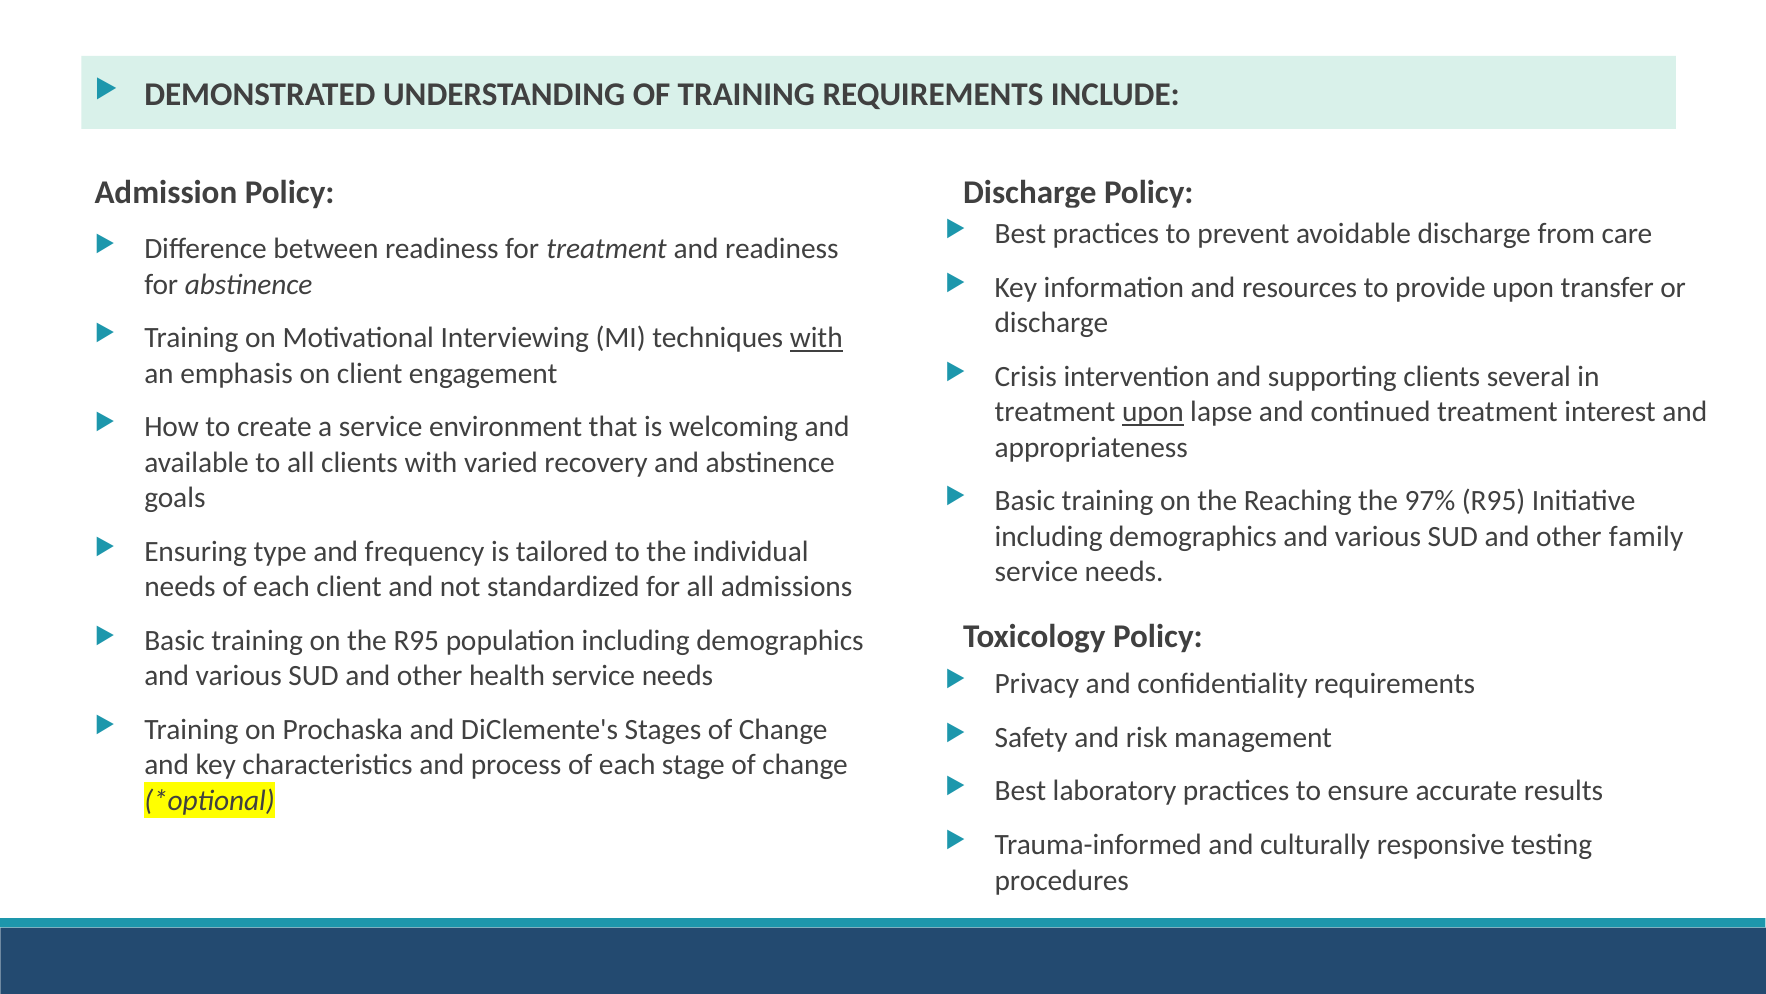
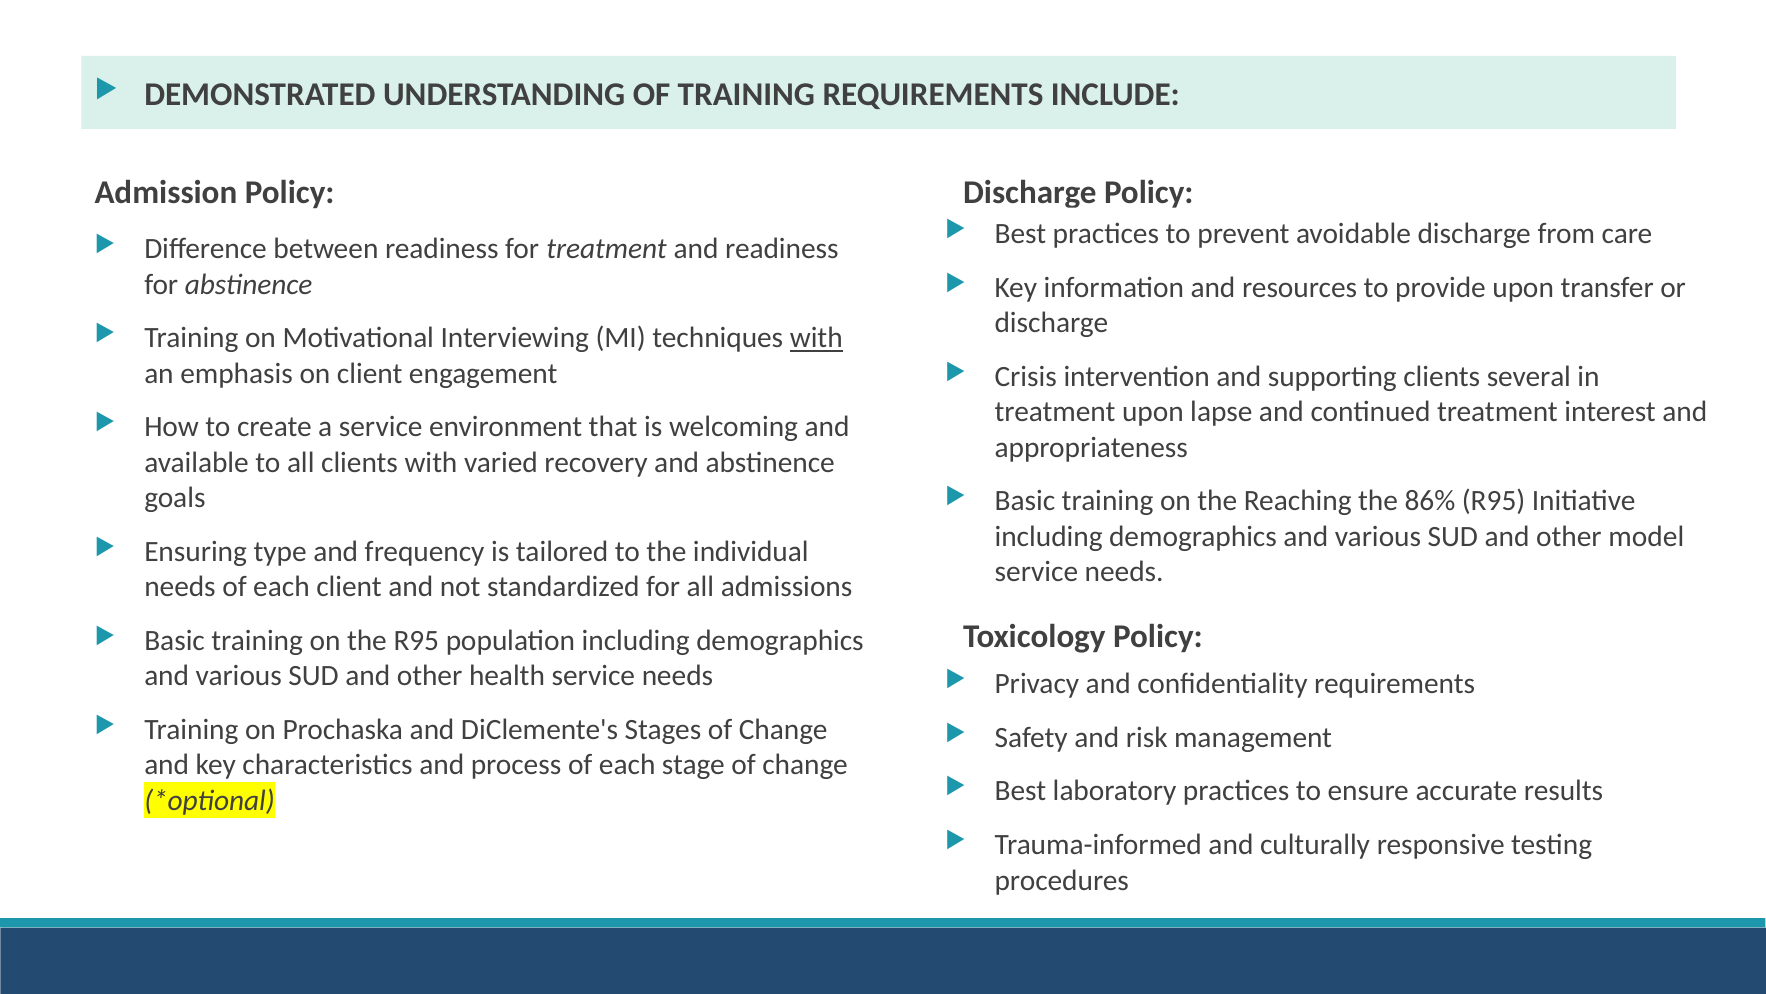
upon underline: present -> none (1153, 412)
97%: 97% -> 86% (1430, 501)
family: family -> model (1646, 536)
